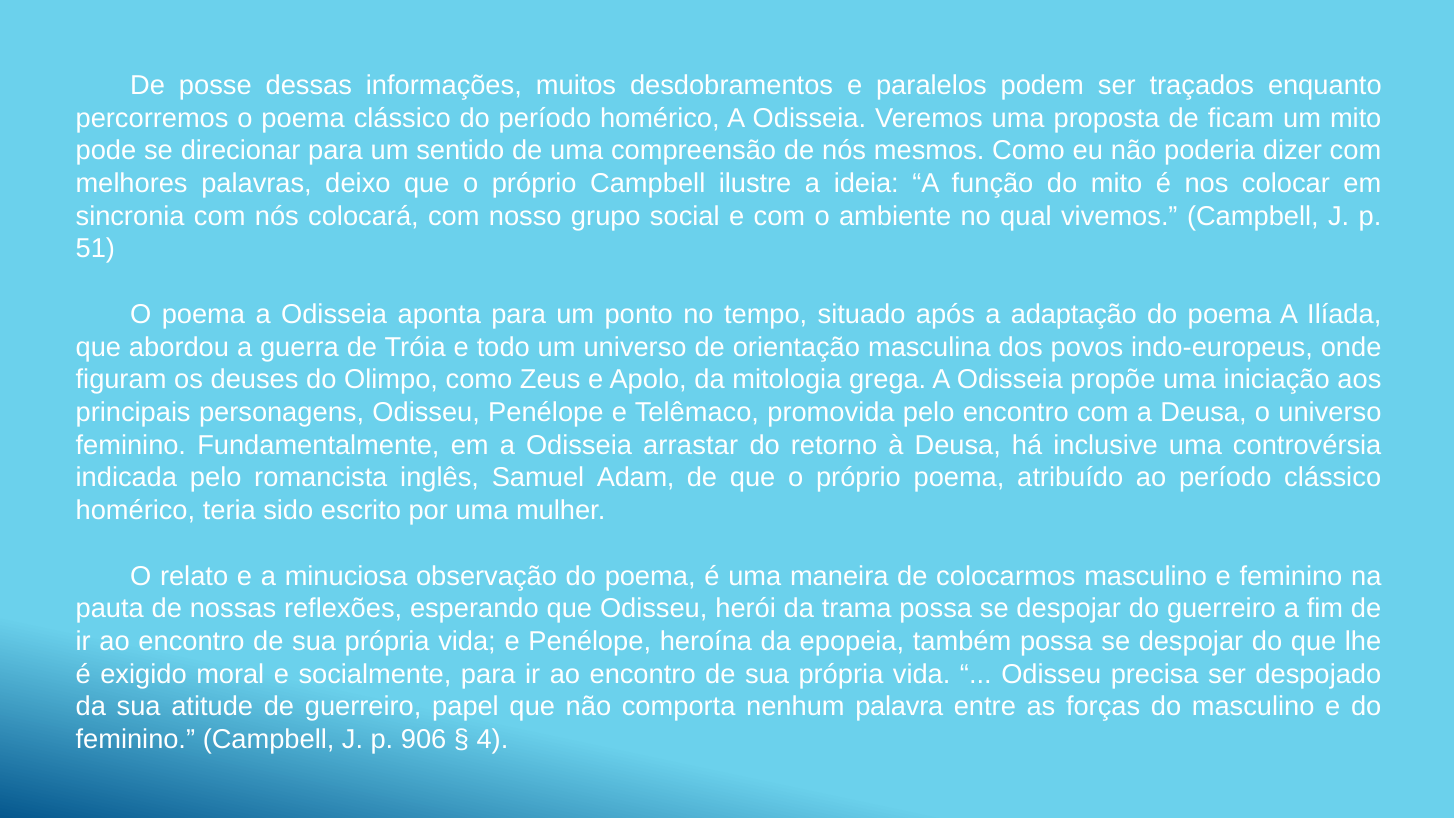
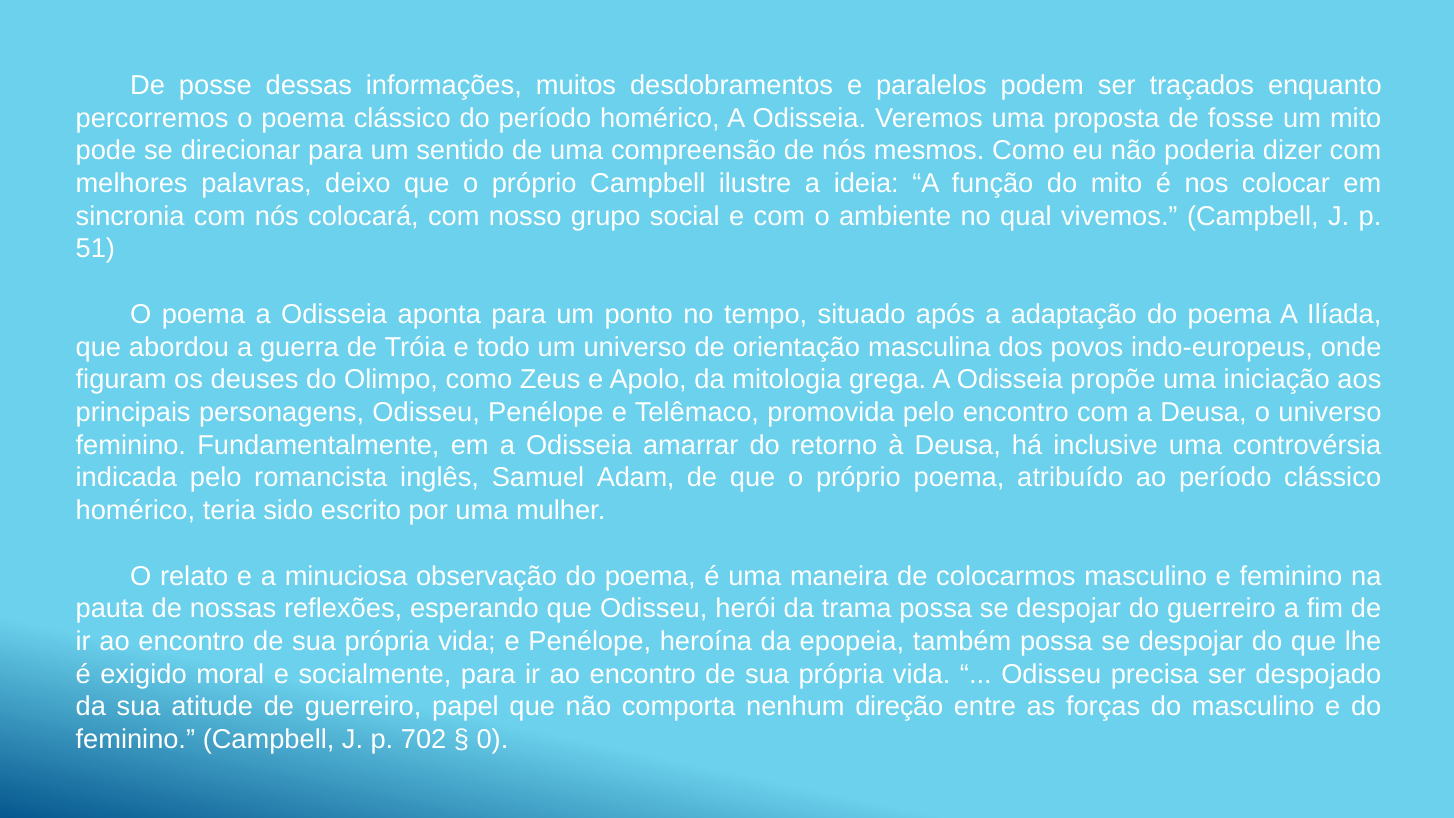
ficam: ficam -> fosse (1241, 118)
arrastar: arrastar -> amarrar (691, 445)
palavra: palavra -> direção (899, 707)
906: 906 -> 702 (424, 740)
4: 4 -> 0 (492, 740)
